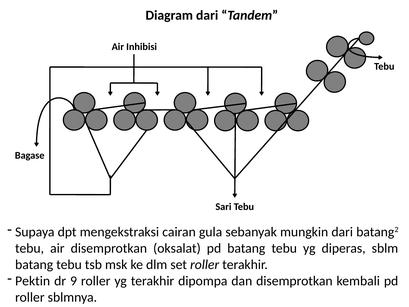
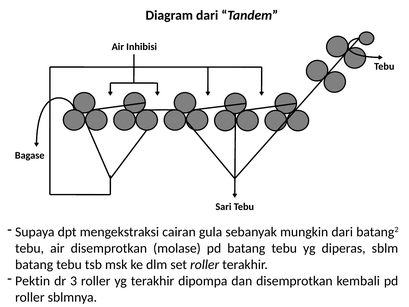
oksalat: oksalat -> molase (177, 248)
9: 9 -> 3 (74, 281)
